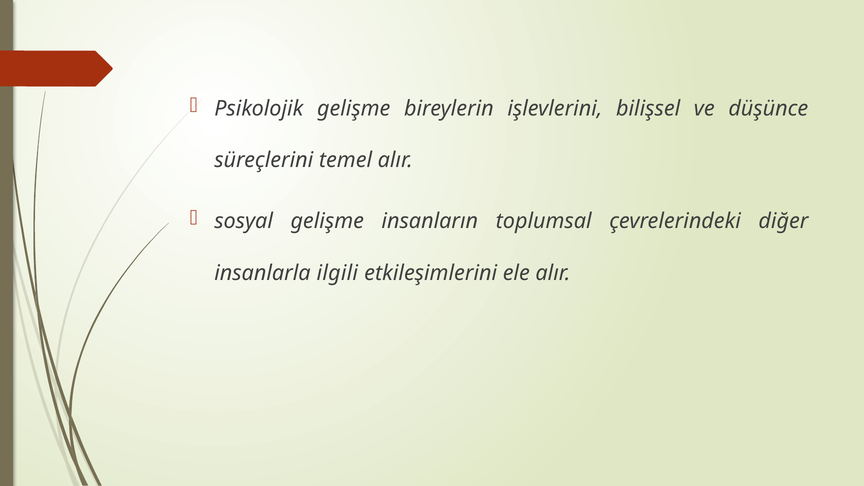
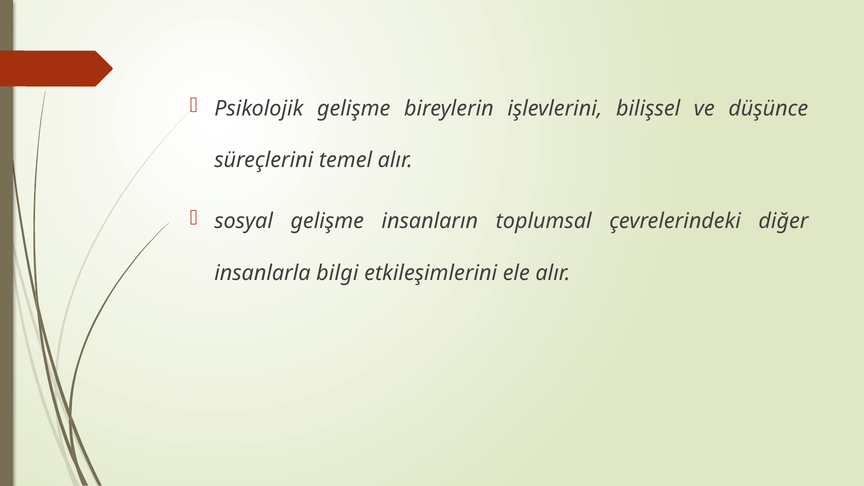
ilgili: ilgili -> bilgi (337, 273)
